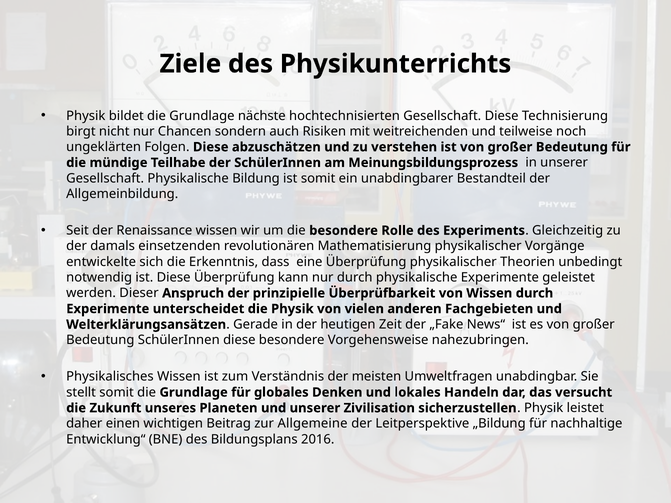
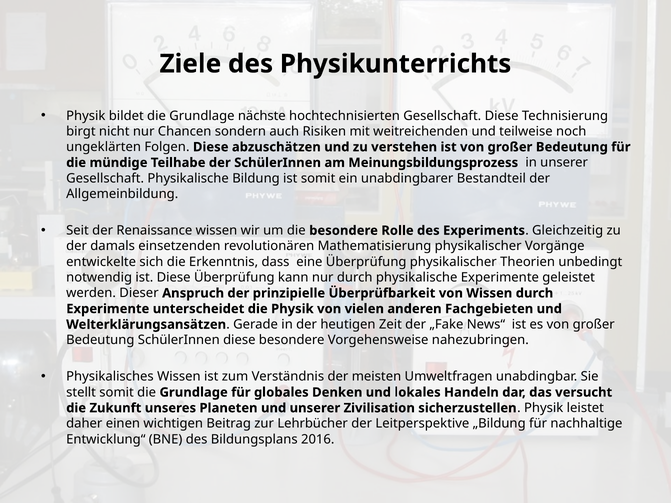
Allgemeine: Allgemeine -> Lehrbücher (313, 424)
